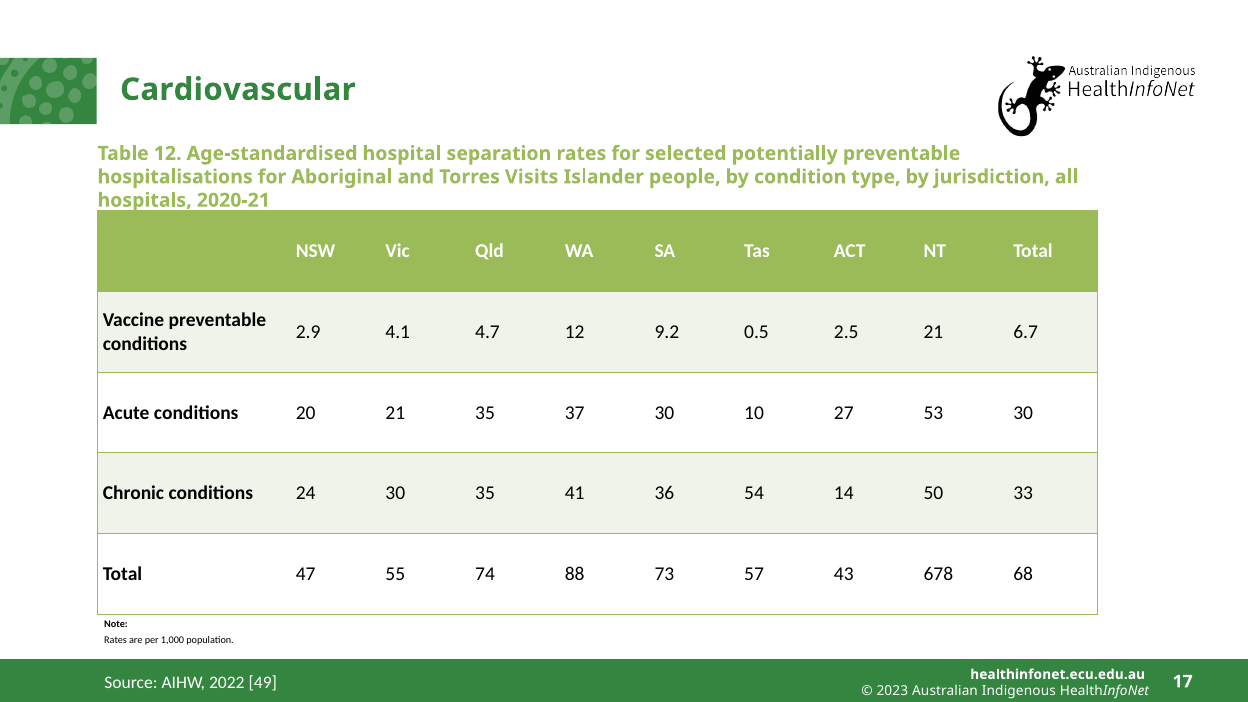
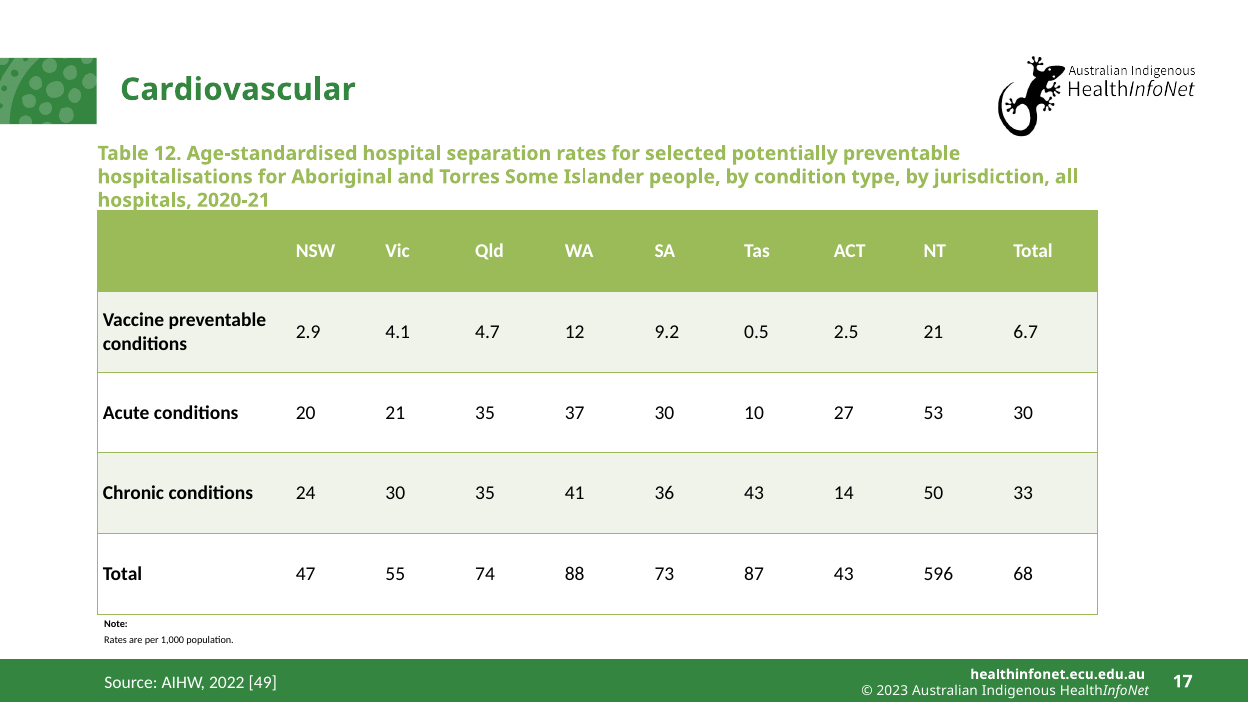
Visits: Visits -> Some (532, 177)
36 54: 54 -> 43 (754, 493)
57: 57 -> 87 (754, 574)
678: 678 -> 596 (938, 574)
